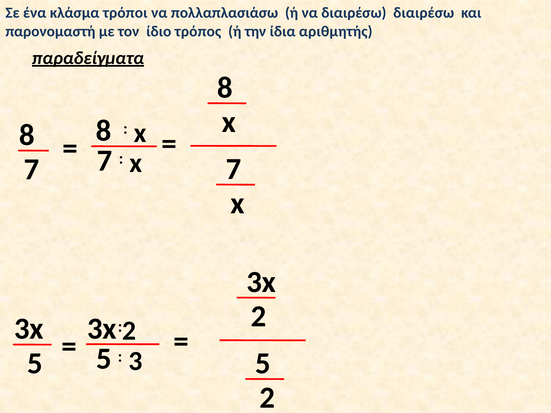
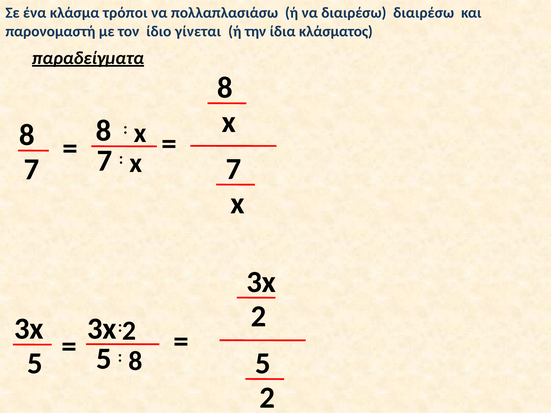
τρόπος: τρόπος -> γίνεται (198, 31)
αριθμητής: αριθμητής -> κλάσματος (336, 31)
3: 3 -> 8 (135, 361)
